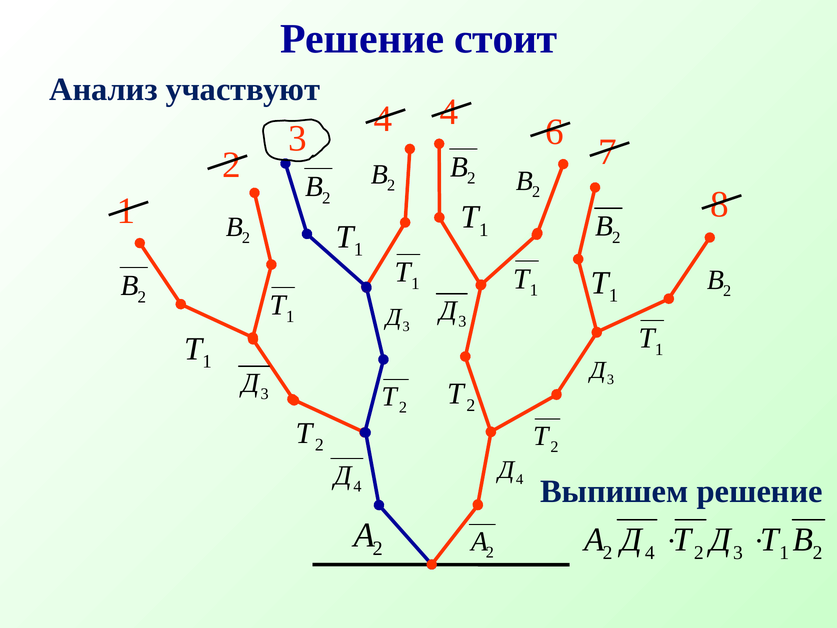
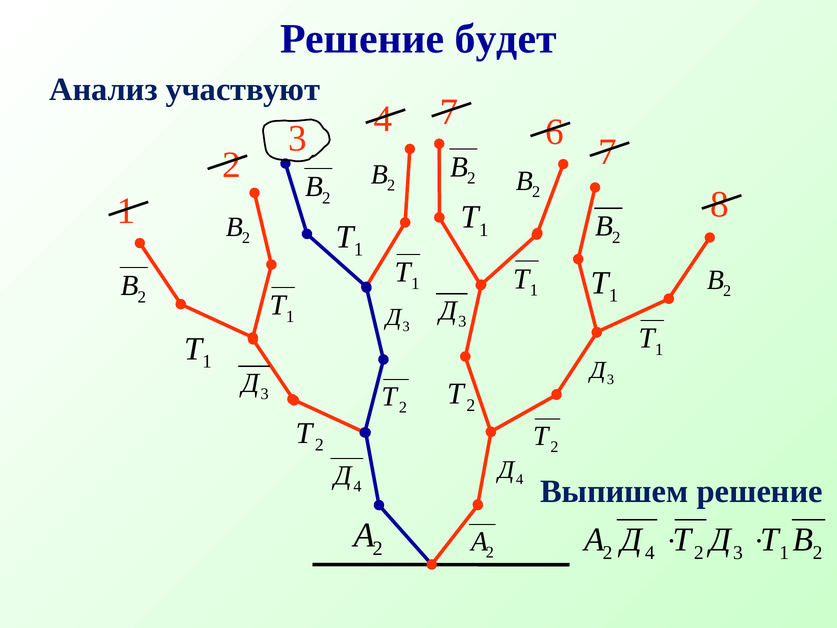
стоит: стоит -> будет (506, 39)
4 4: 4 -> 7 (449, 112)
